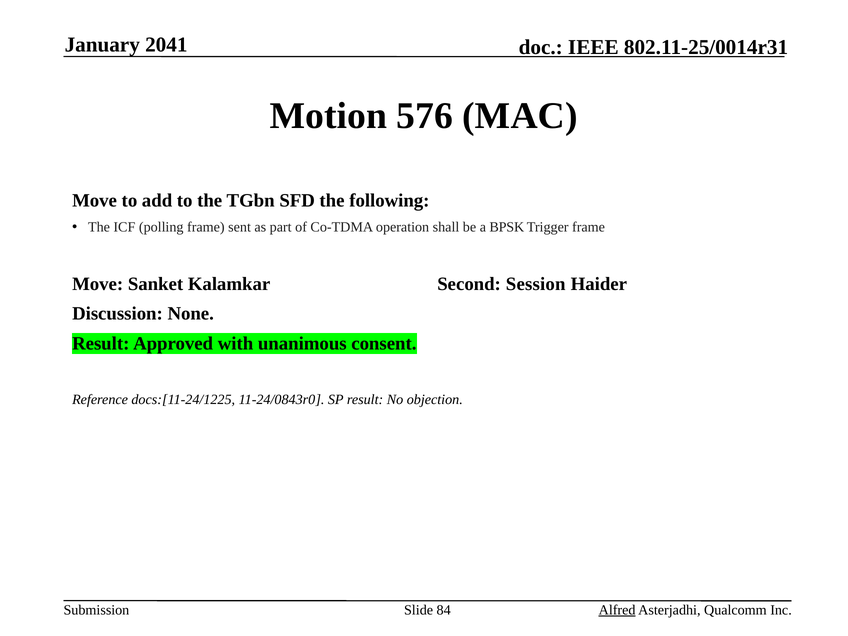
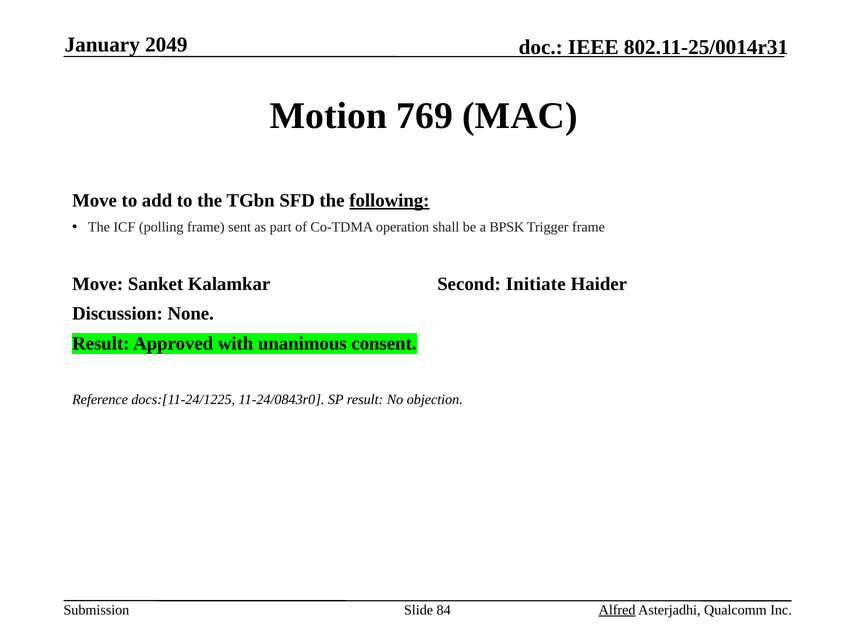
2041: 2041 -> 2049 (166, 45)
576: 576 -> 769 (425, 116)
following underline: none -> present (389, 201)
Session: Session -> Initiate (536, 284)
